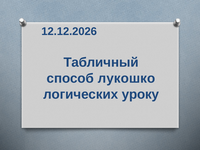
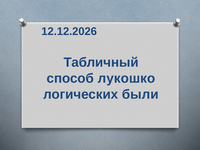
уроку: уроку -> были (140, 94)
